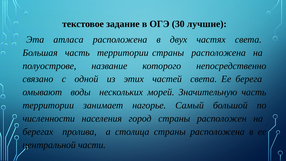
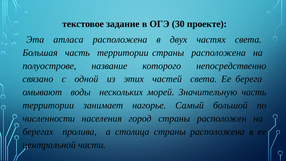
лучшие: лучшие -> проекте (207, 24)
